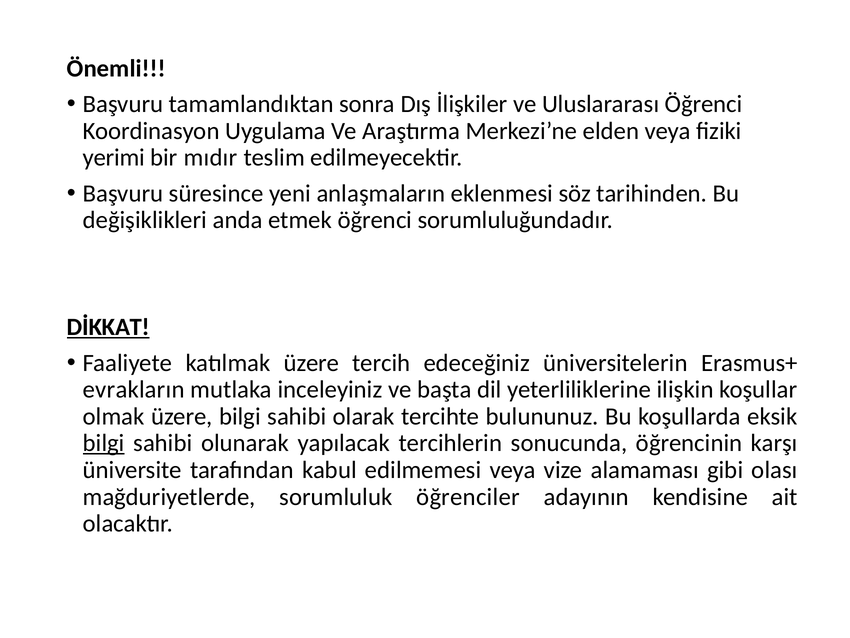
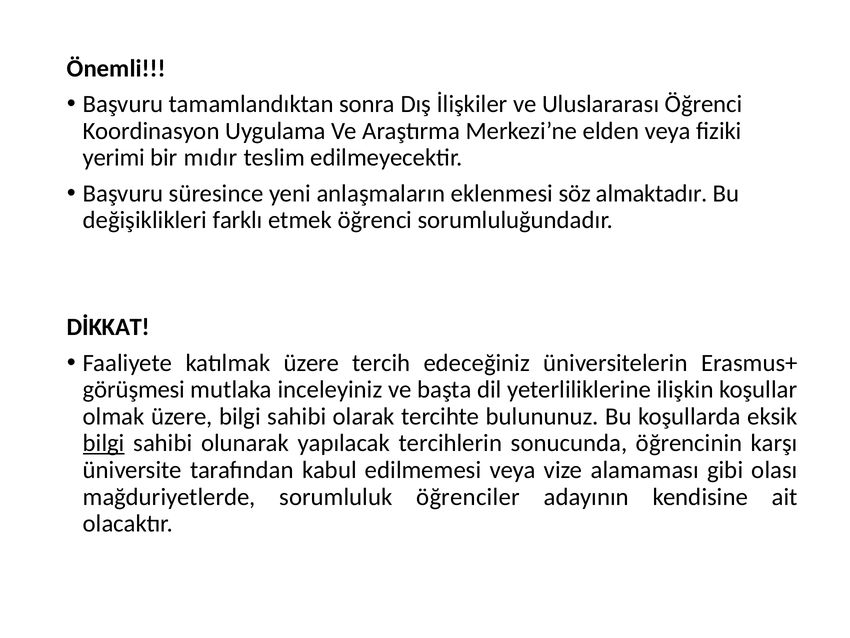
tarihinden: tarihinden -> almaktadır (652, 193)
anda: anda -> farklı (238, 220)
DİKKAT underline: present -> none (108, 327)
evrakların: evrakların -> görüşmesi (134, 389)
